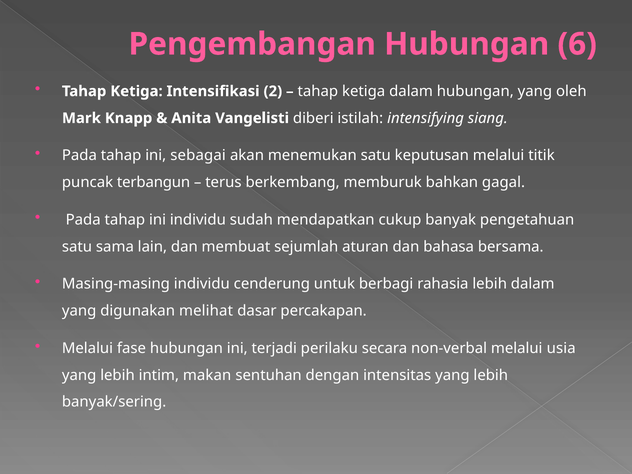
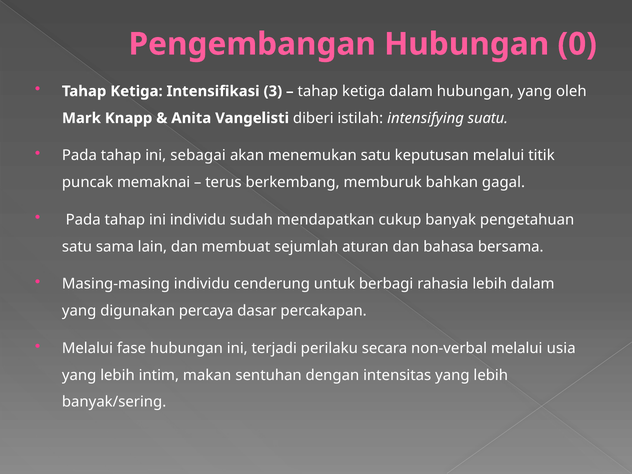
6: 6 -> 0 (577, 44)
2: 2 -> 3 (273, 91)
siang: siang -> suatu (488, 118)
terbangun: terbangun -> memaknai (154, 182)
melihat: melihat -> percaya (206, 311)
